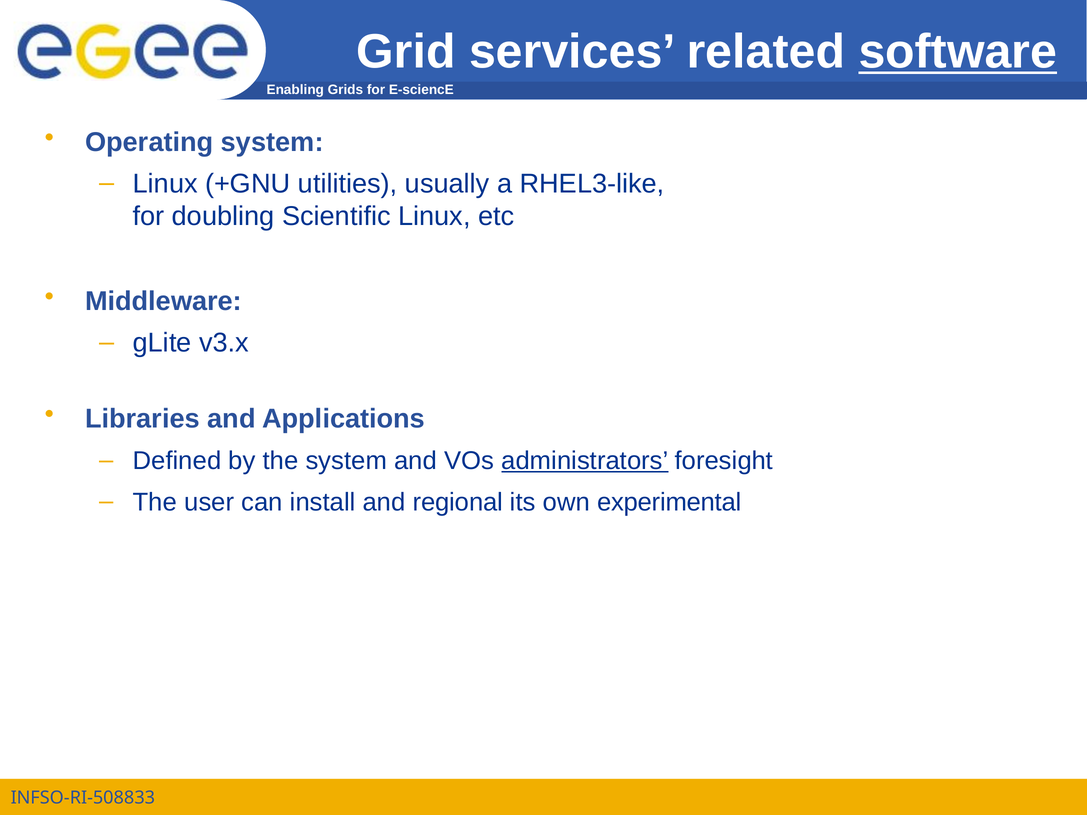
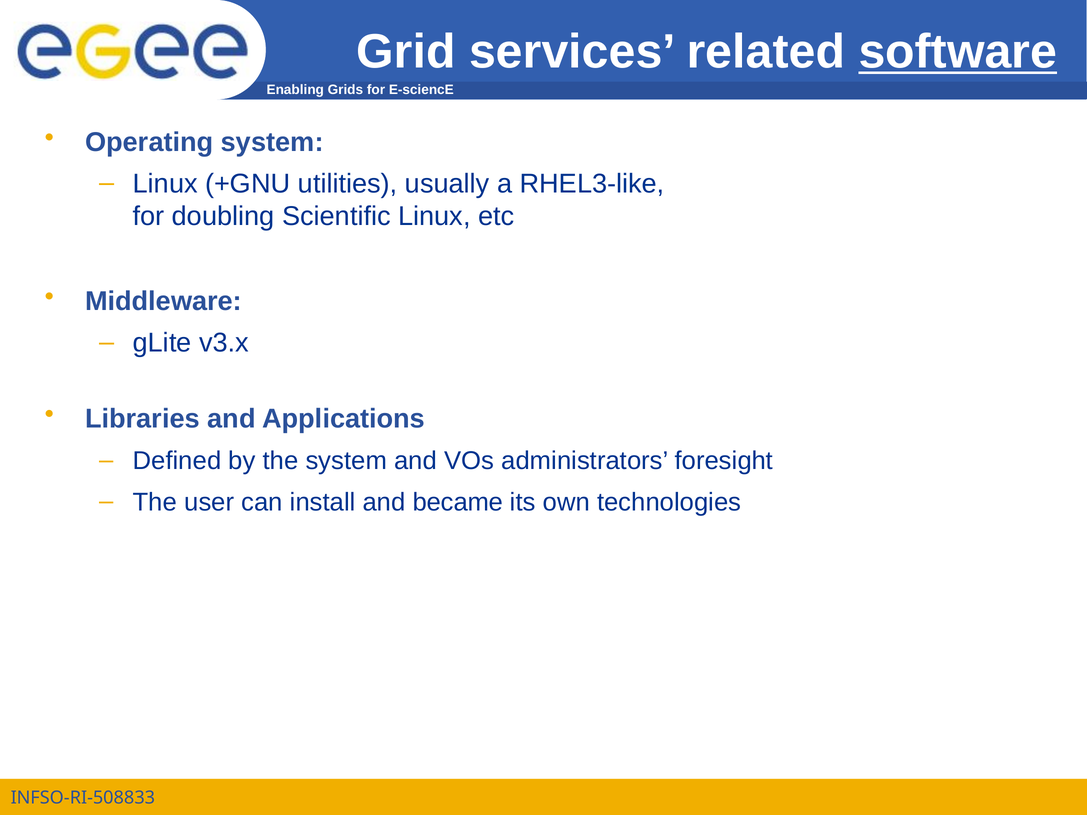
administrators underline: present -> none (585, 461)
regional: regional -> became (458, 502)
experimental: experimental -> technologies (669, 502)
